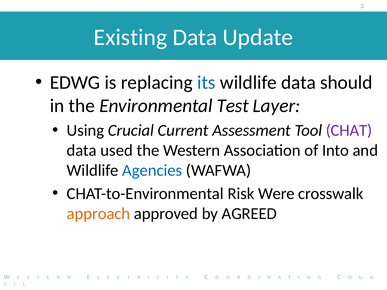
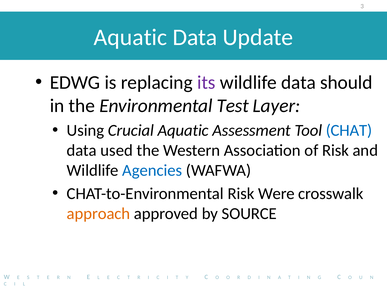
Existing: Existing -> Aquatic (130, 37)
its colour: blue -> purple (206, 83)
Crucial Current: Current -> Aquatic (183, 131)
CHAT colour: purple -> blue (349, 131)
of Into: Into -> Risk (335, 151)
AGREED: AGREED -> SOURCE (249, 214)
